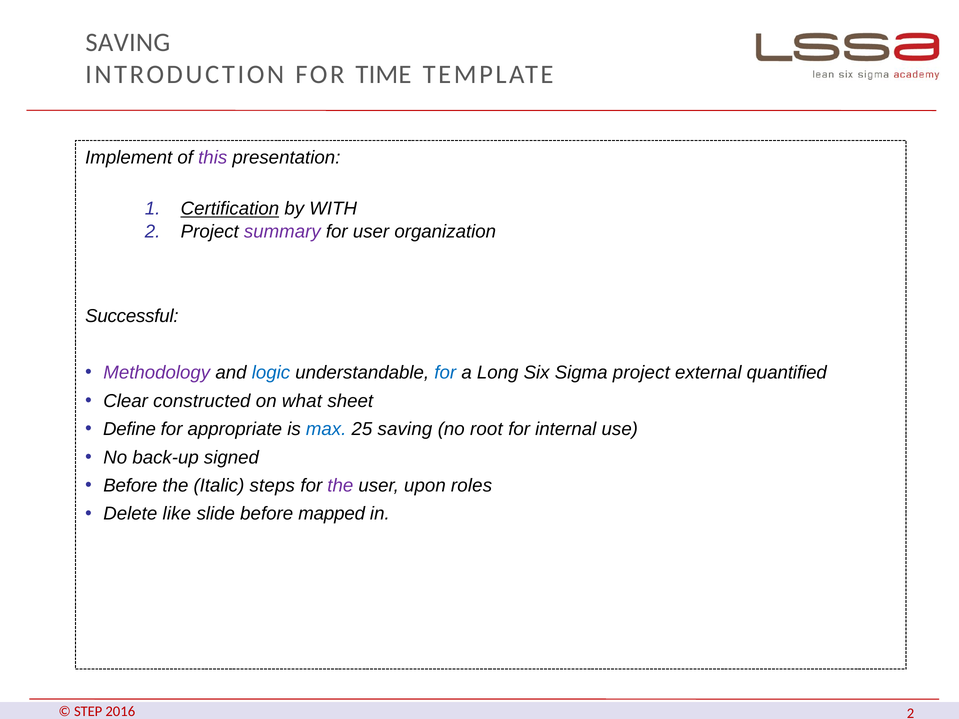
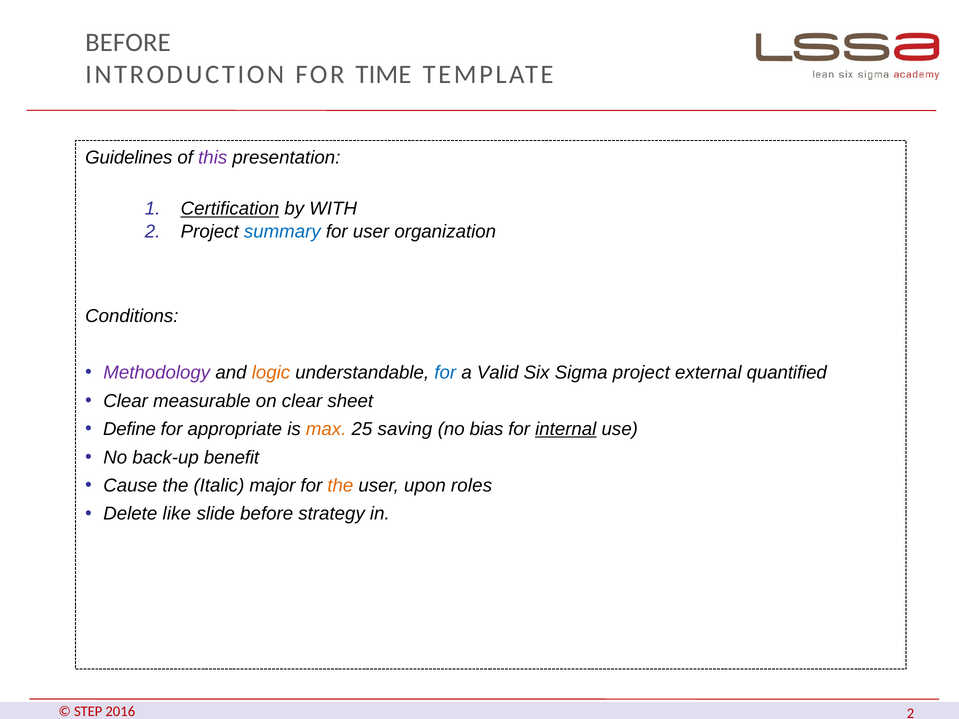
SAVING: SAVING -> BEFORE (128, 42)
Implement: Implement -> Guidelines (129, 158)
summary colour: purple -> blue (282, 232)
Successful: Successful -> Conditions (132, 316)
logic colour: blue -> orange (271, 373)
Long: Long -> Valid (498, 373)
constructed: constructed -> measurable (202, 401)
on what: what -> clear (302, 401)
max colour: blue -> orange (326, 429)
root: root -> bias (487, 429)
internal underline: none -> present (566, 429)
signed: signed -> benefit (232, 458)
Before: Before -> Cause (130, 486)
steps: steps -> major (272, 486)
the colour: purple -> orange (340, 486)
mapped: mapped -> strategy (332, 514)
